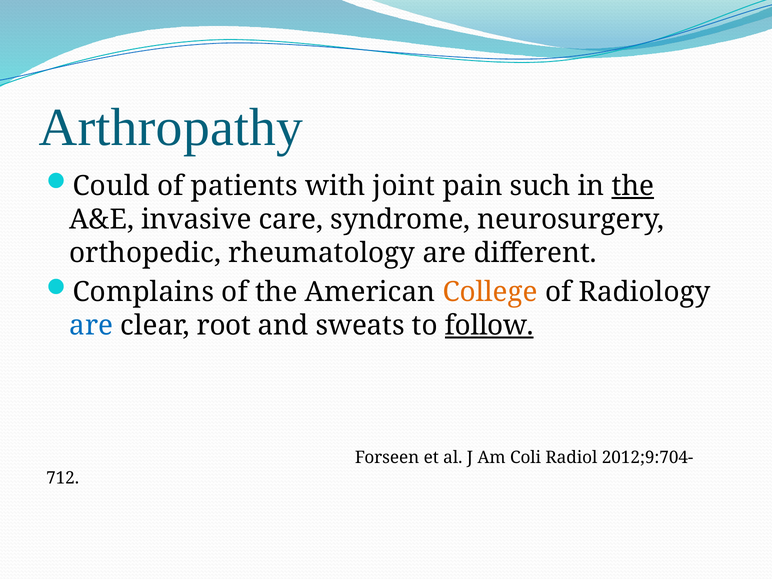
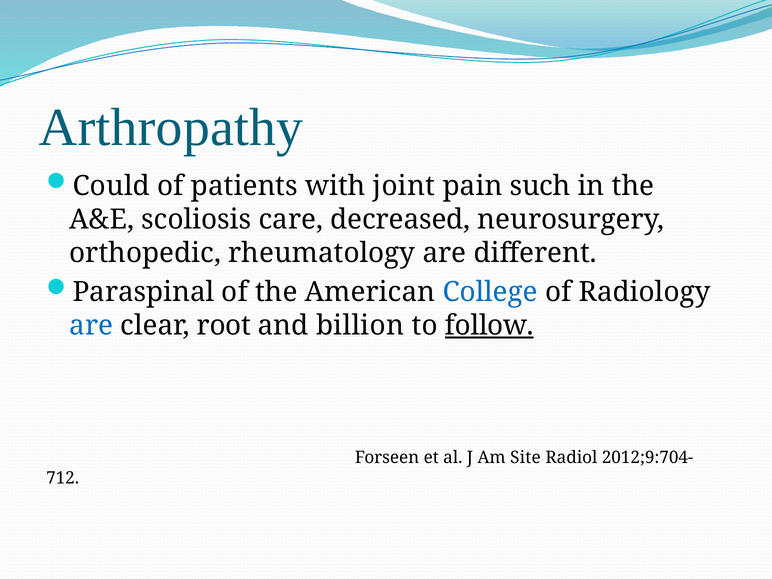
the underline: present -> none (633, 186)
invasive: invasive -> scoliosis (196, 219)
syndrome: syndrome -> decreased (400, 219)
Complains: Complains -> Paraspinal (144, 292)
College colour: orange -> blue (490, 292)
sweats: sweats -> billion (360, 326)
Coli: Coli -> Site (525, 457)
